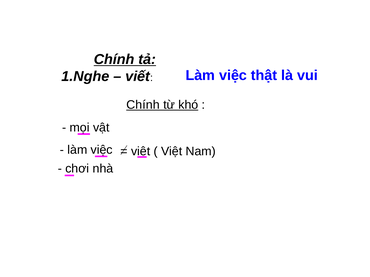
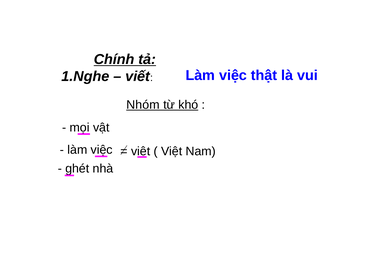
Chính: Chính -> Nhóm (143, 105)
chơi: chơi -> ghét (77, 169)
